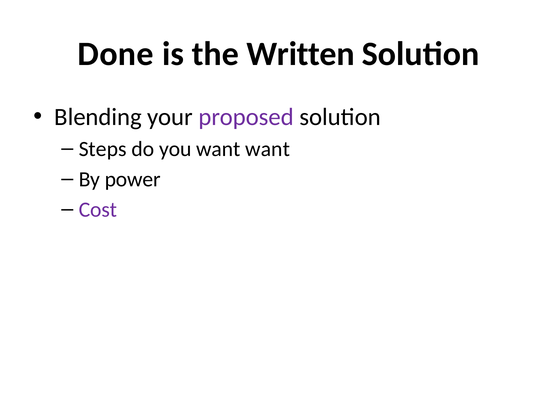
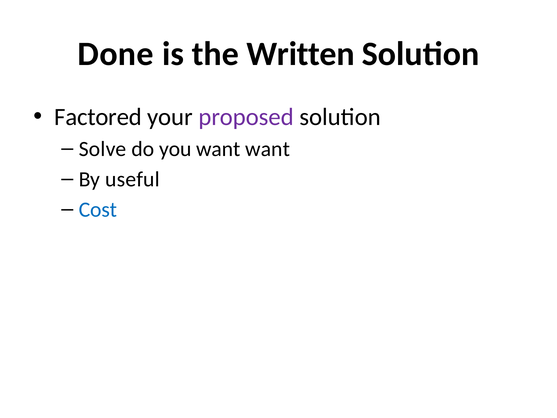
Blending: Blending -> Factored (98, 117)
Steps: Steps -> Solve (103, 149)
power: power -> useful (132, 179)
Cost colour: purple -> blue (98, 210)
